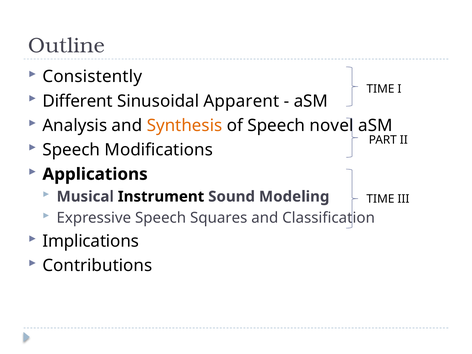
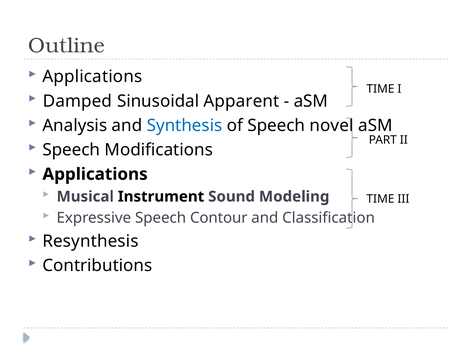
Consistently: Consistently -> Applications (92, 77)
Different: Different -> Damped (77, 101)
Synthesis colour: orange -> blue (184, 125)
Squares: Squares -> Contour (219, 218)
Implications: Implications -> Resynthesis (91, 241)
